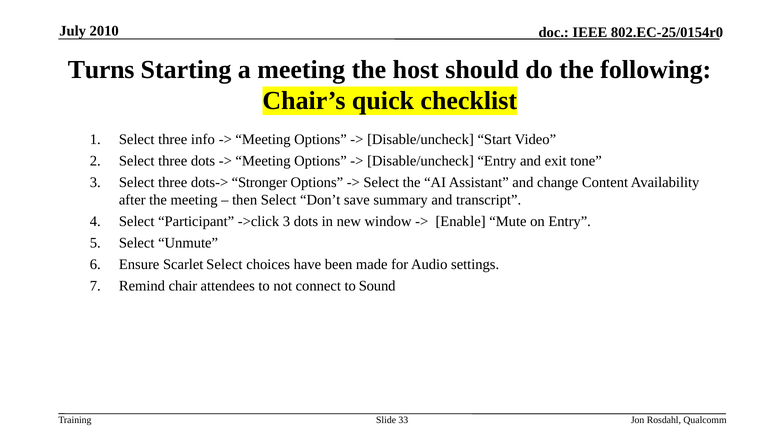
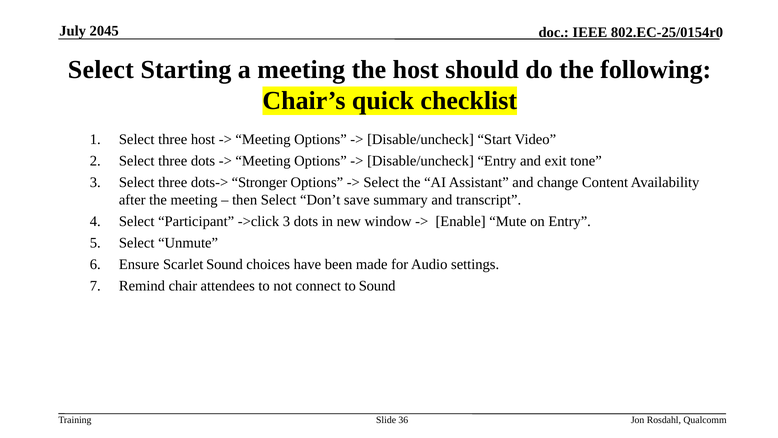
2010: 2010 -> 2045 (104, 31)
Turns: Turns -> Select (101, 70)
three info: info -> host (203, 139)
Scarlet Select: Select -> Sound (225, 264)
33: 33 -> 36 (403, 420)
